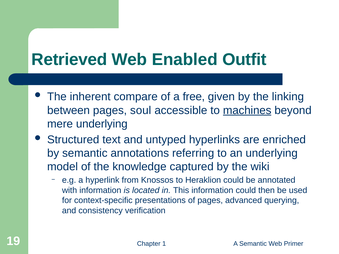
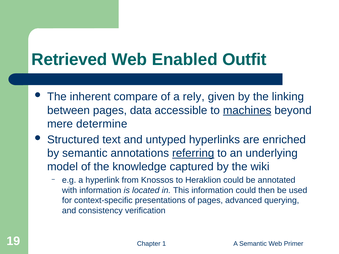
free: free -> rely (194, 97)
soul: soul -> data (141, 110)
mere underlying: underlying -> determine (102, 124)
referring underline: none -> present (193, 153)
